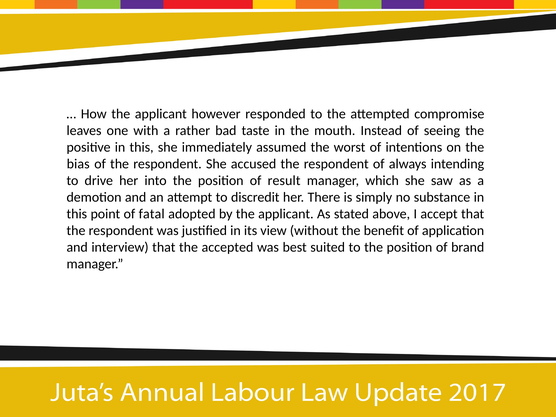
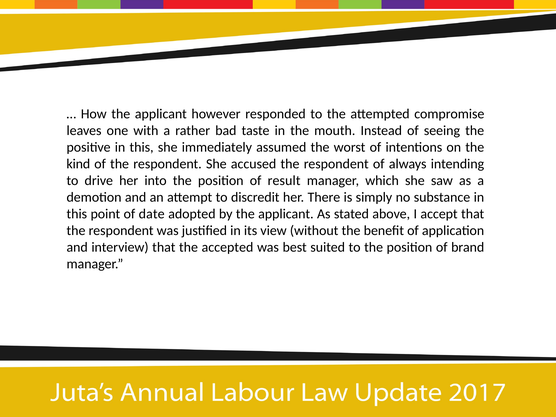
bias: bias -> kind (78, 164)
fatal: fatal -> date (152, 214)
